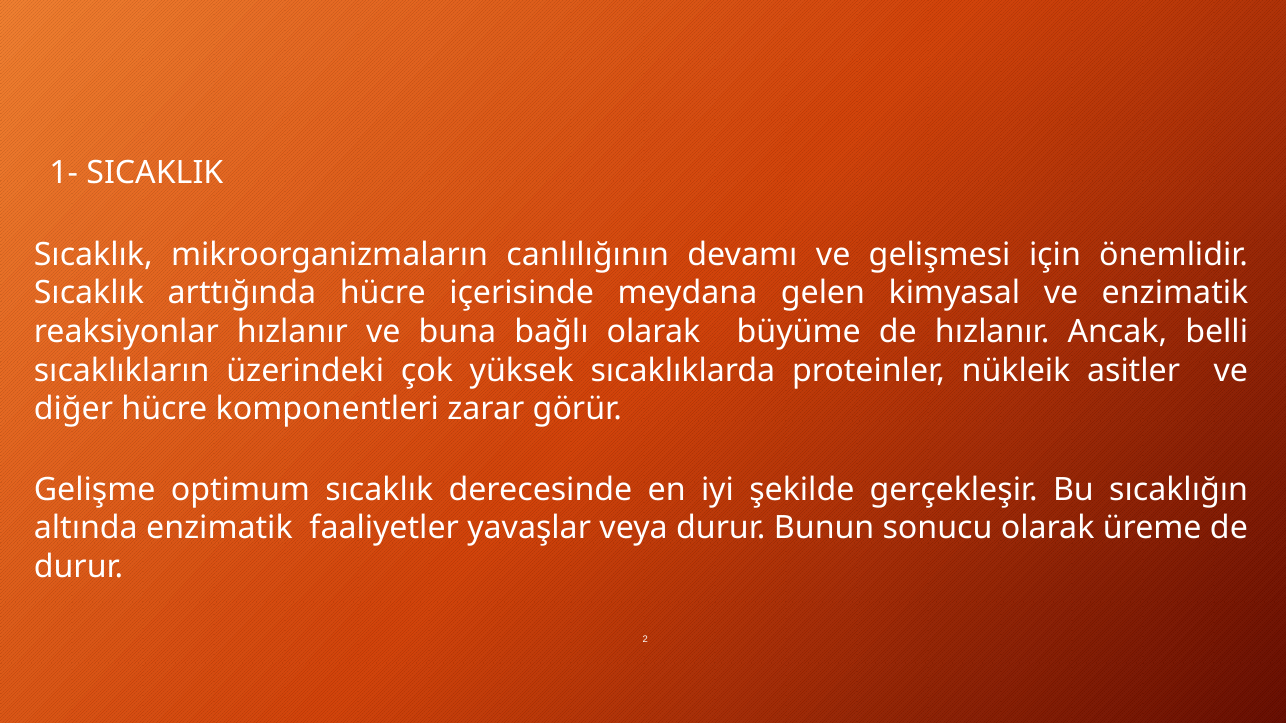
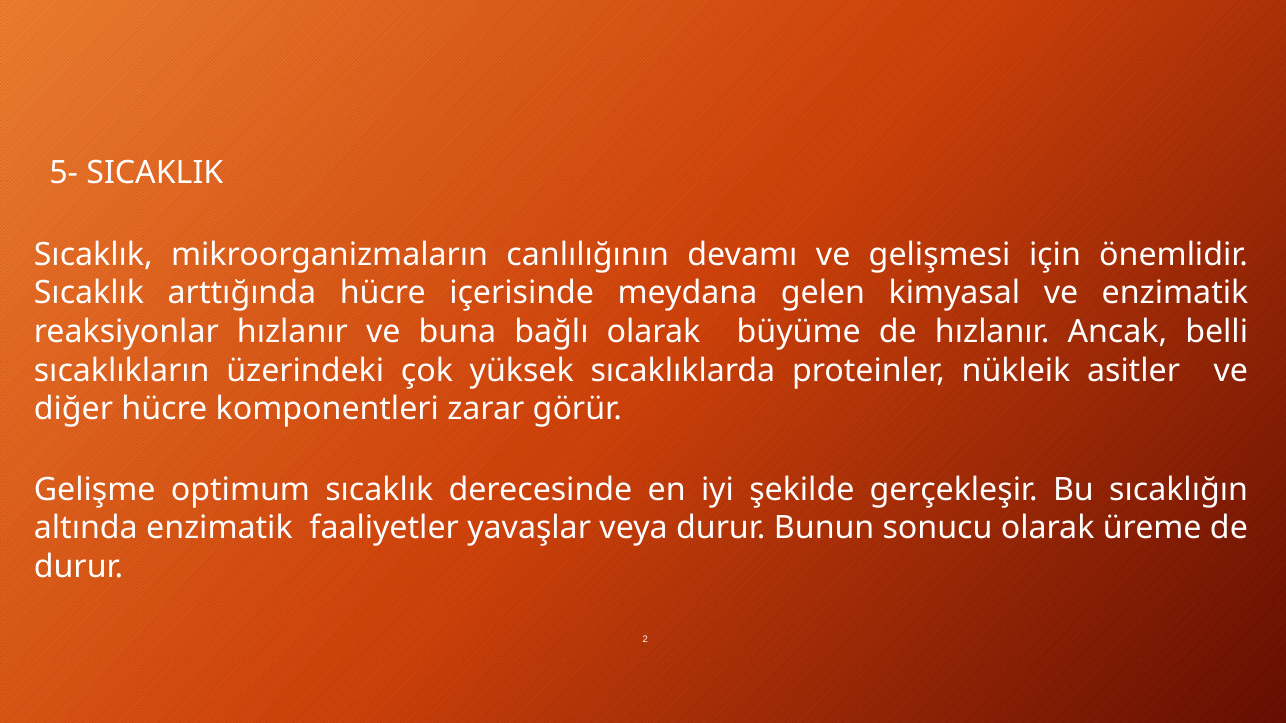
1-: 1- -> 5- (64, 173)
